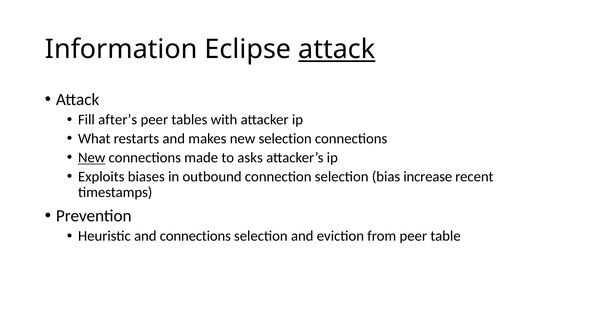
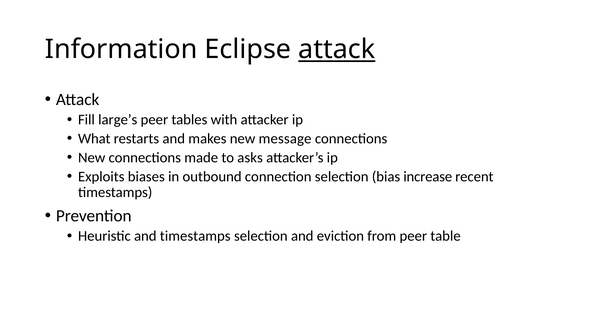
after’s: after’s -> large’s (118, 120)
new selection: selection -> message (285, 139)
New underline: present -> none (92, 158)
and connections: connections -> timestamps (195, 236)
